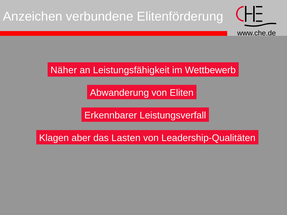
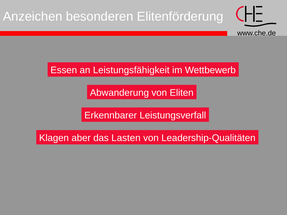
verbundene: verbundene -> besonderen (100, 16)
Näher: Näher -> Essen (64, 70)
